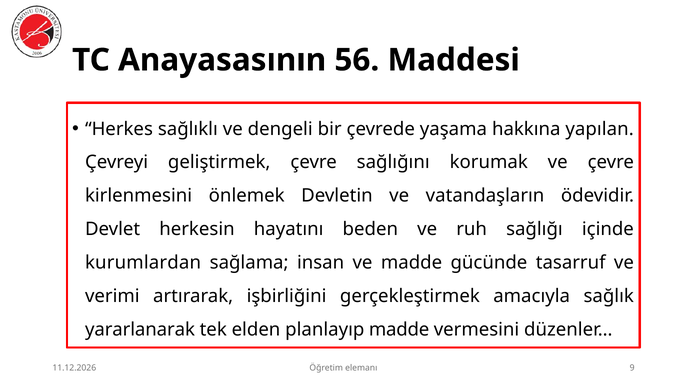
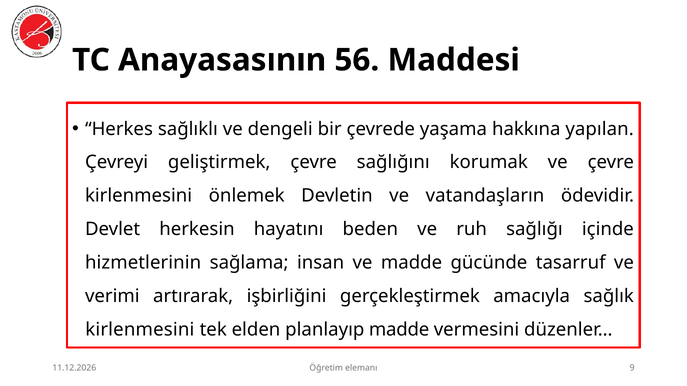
kurumlardan: kurumlardan -> hizmetlerinin (143, 263)
yararlanarak: yararlanarak -> kirlenmesini (140, 330)
